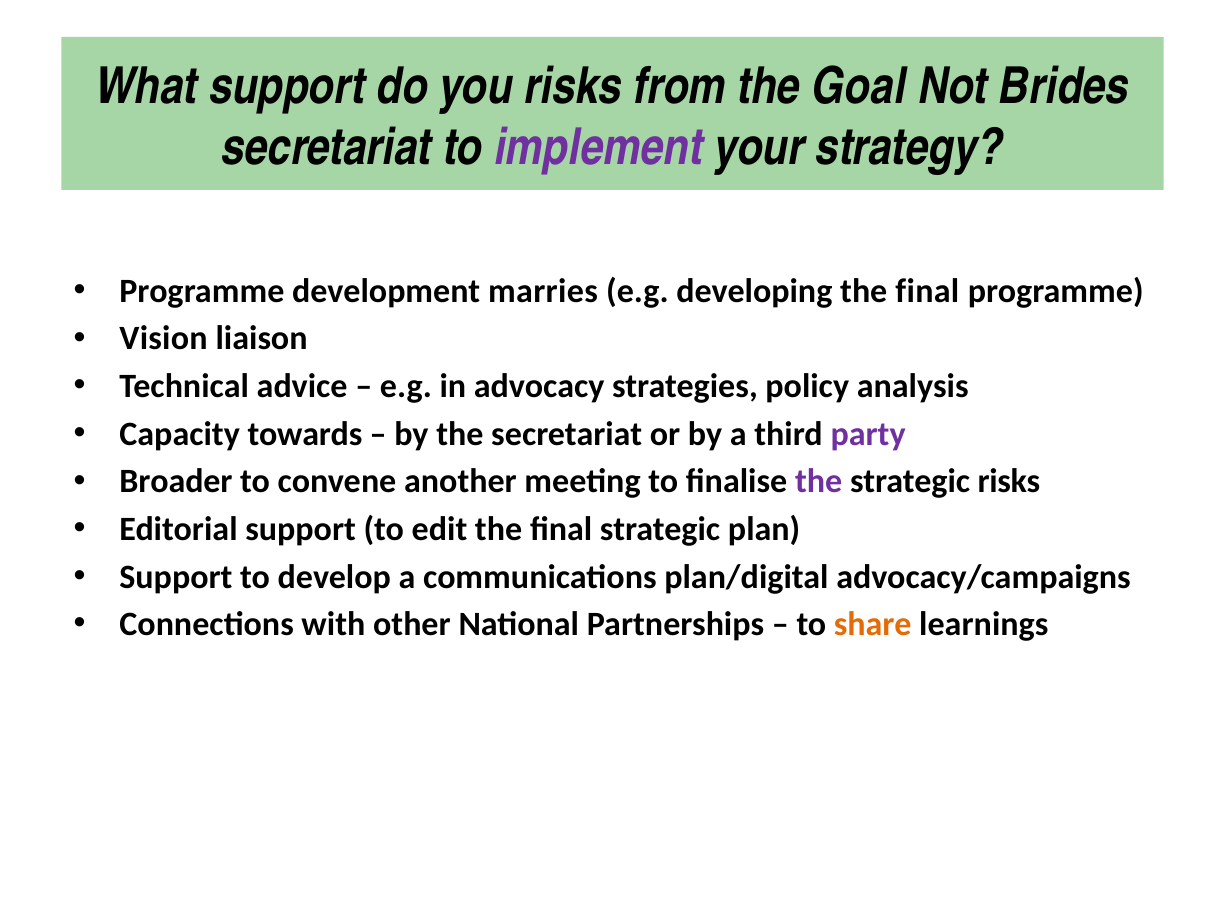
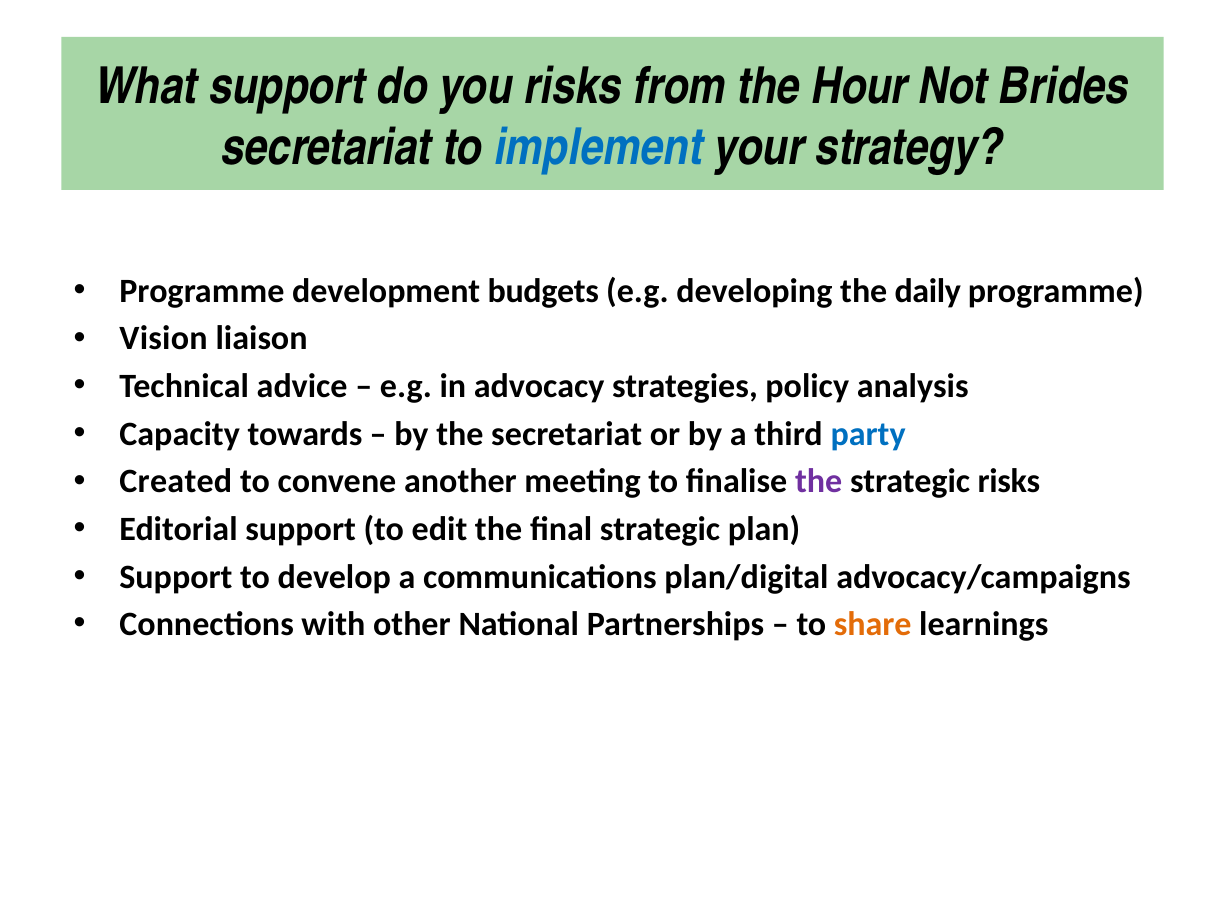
Goal: Goal -> Hour (859, 86)
implement colour: purple -> blue (599, 148)
marries: marries -> budgets (543, 291)
developing the final: final -> daily (928, 291)
party colour: purple -> blue (868, 434)
Broader: Broader -> Created (176, 482)
